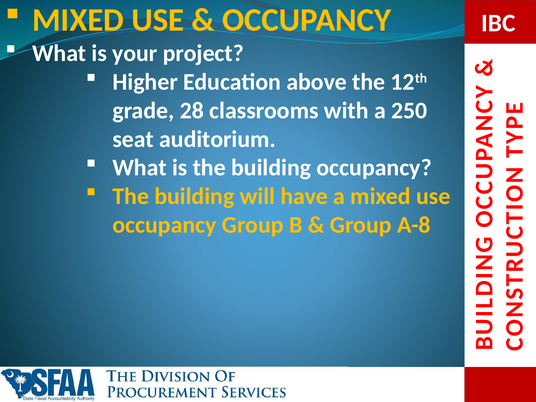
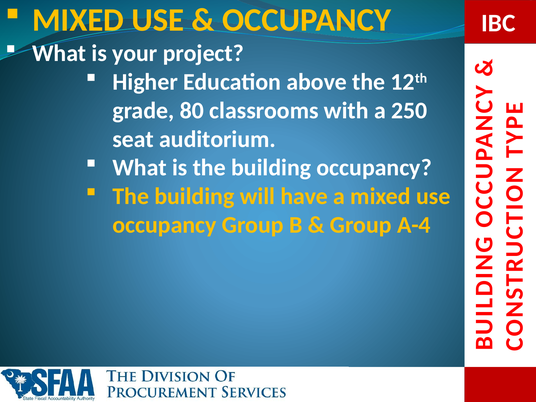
28: 28 -> 80 (192, 111)
A-8: A-8 -> A-4 (414, 225)
